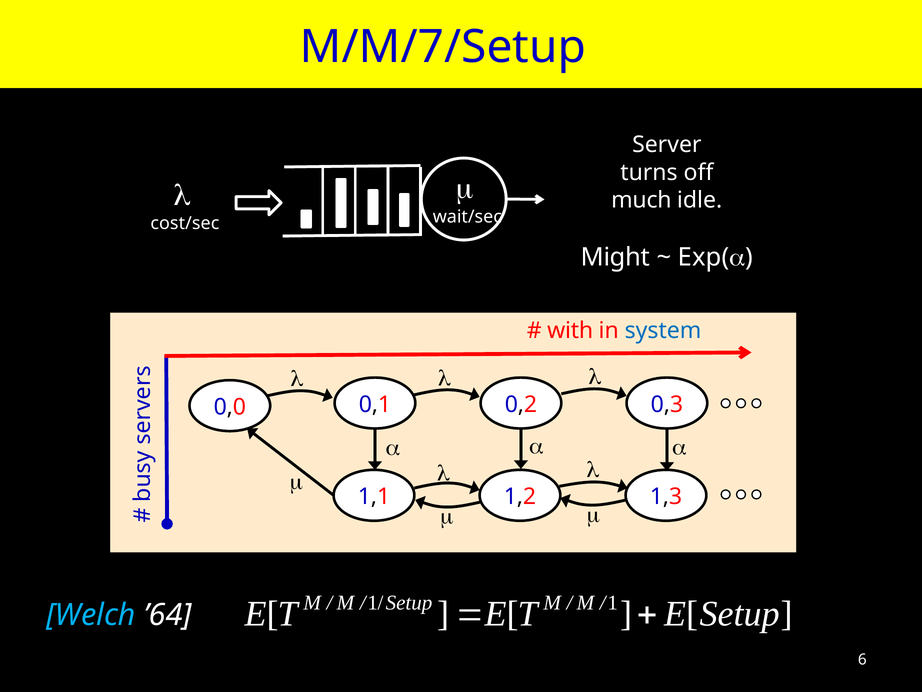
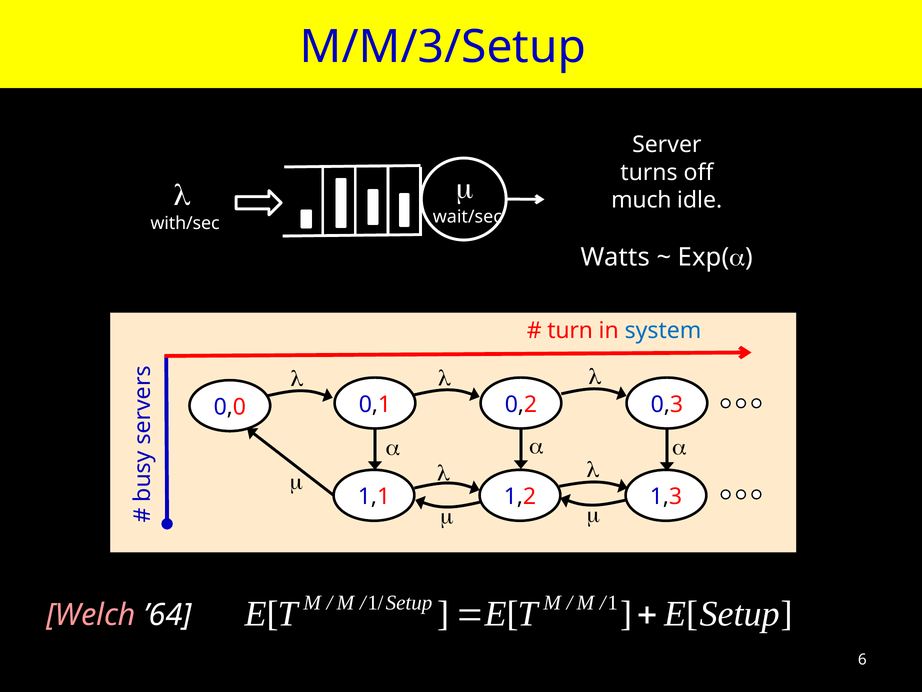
M/M/7/Setup: M/M/7/Setup -> M/M/3/Setup (443, 47)
cost/sec: cost/sec -> with/sec (185, 223)
Might: Might -> Watts (615, 257)
with: with -> turn (570, 330)
Welch colour: light blue -> pink (91, 615)
